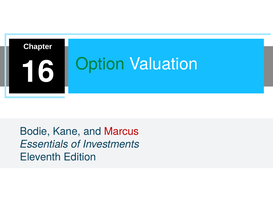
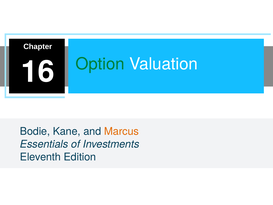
Marcus colour: red -> orange (121, 131)
